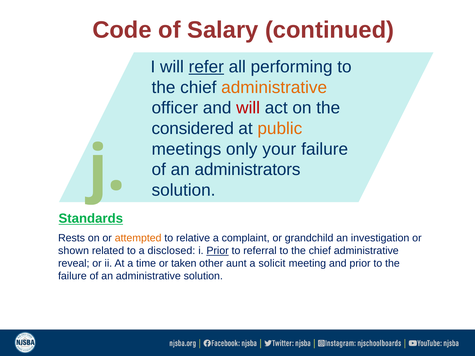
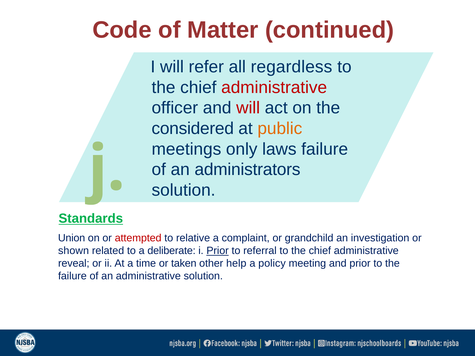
Salary: Salary -> Matter (223, 30)
refer underline: present -> none (206, 67)
performing: performing -> regardless (291, 67)
administrative colour: orange -> red (274, 87)
your: your -> laws (279, 149)
Rests: Rests -> Union (72, 238)
attempted colour: orange -> red (138, 238)
disclosed: disclosed -> deliberate (172, 251)
aunt: aunt -> help (236, 264)
solicit: solicit -> policy (272, 264)
